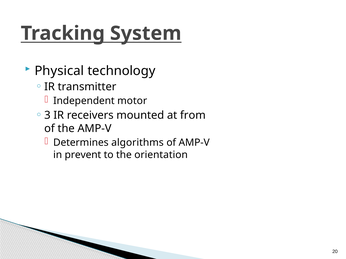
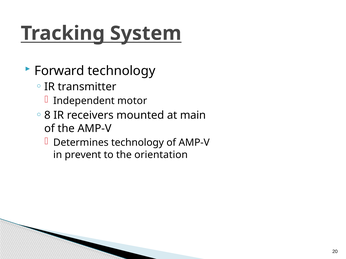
Physical: Physical -> Forward (59, 71)
3: 3 -> 8 (47, 115)
from: from -> main (193, 115)
Determines algorithms: algorithms -> technology (138, 143)
